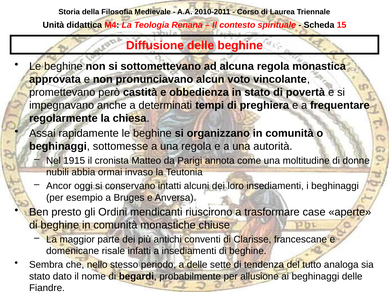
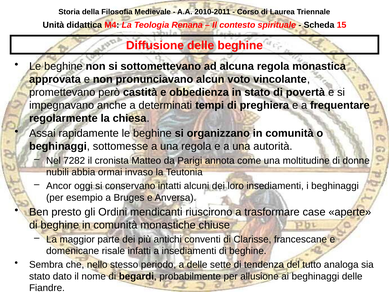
1915: 1915 -> 7282 (74, 160)
